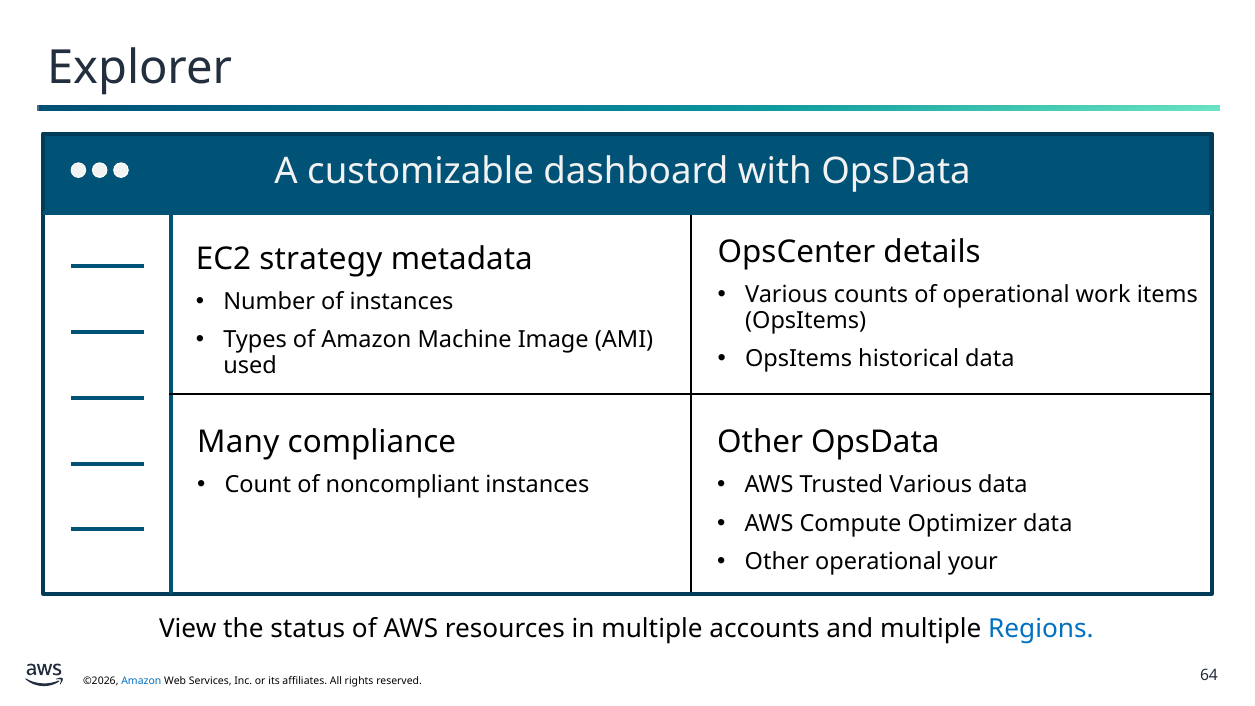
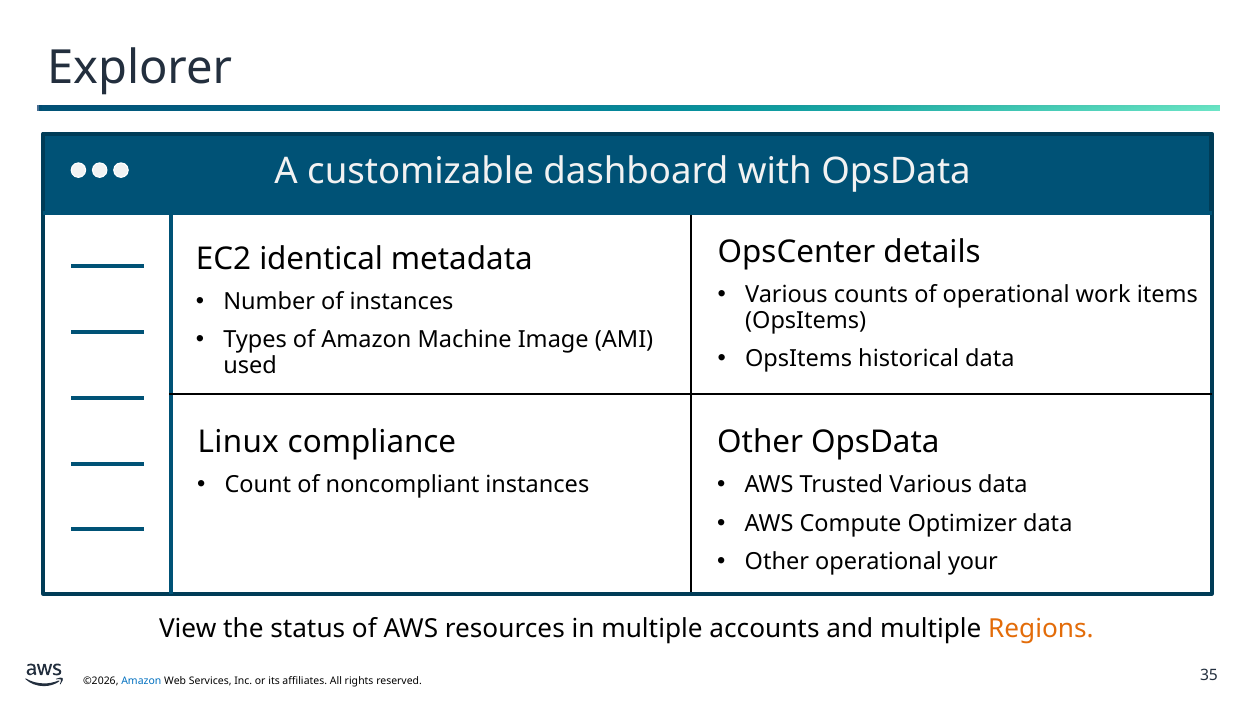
strategy: strategy -> identical (321, 259)
Many: Many -> Linux (238, 442)
Regions colour: blue -> orange (1041, 628)
64: 64 -> 35 (1209, 675)
